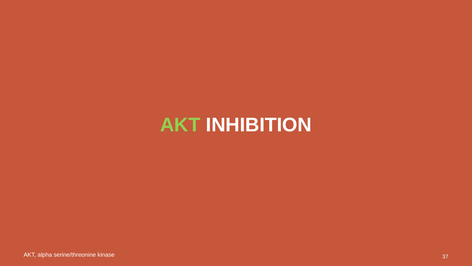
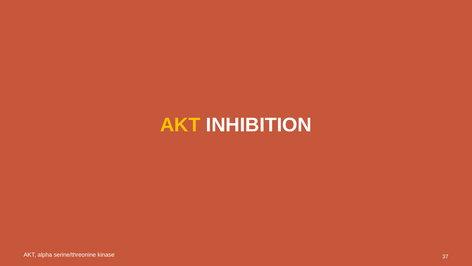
AKT colour: light green -> yellow (180, 125)
